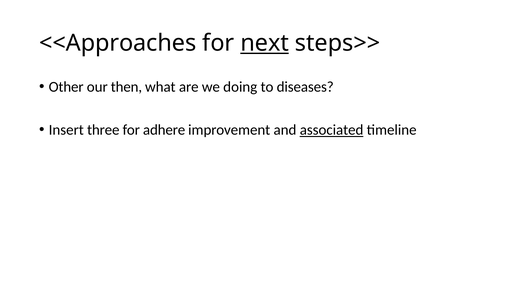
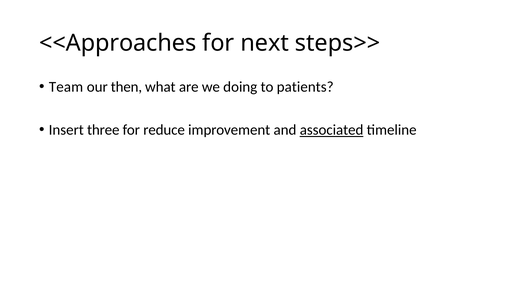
next underline: present -> none (265, 43)
Other: Other -> Team (66, 87)
diseases: diseases -> patients (305, 87)
adhere: adhere -> reduce (164, 130)
